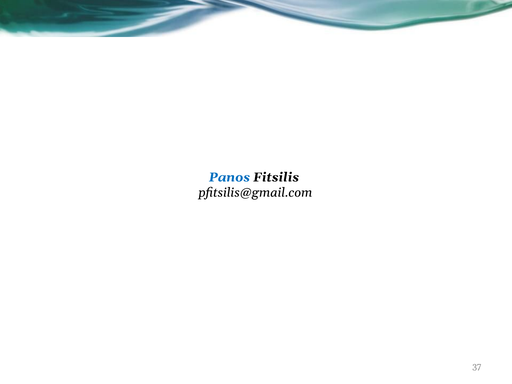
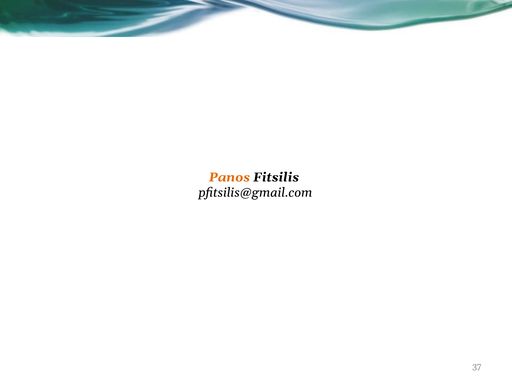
Panos colour: blue -> orange (229, 177)
